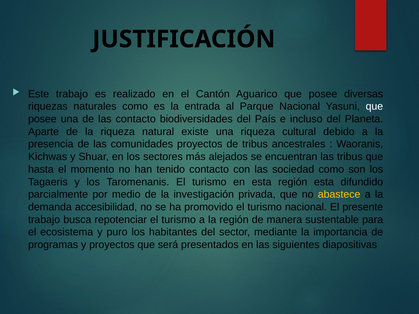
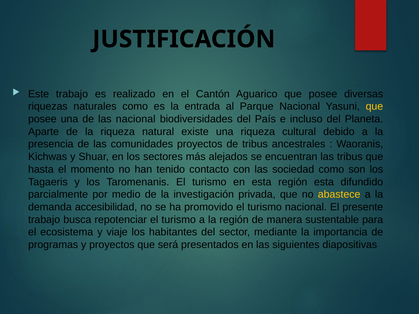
que colour: white -> yellow (374, 107)
las contacto: contacto -> nacional (136, 119)
puro: puro -> viaje (117, 232)
